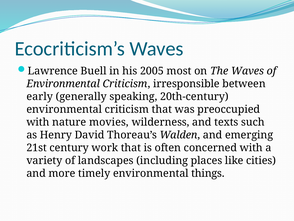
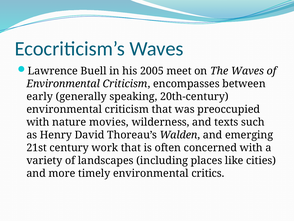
most: most -> meet (179, 71)
irresponsible: irresponsible -> encompasses (186, 84)
things: things -> critics (208, 173)
